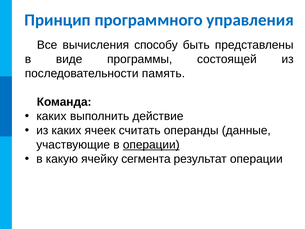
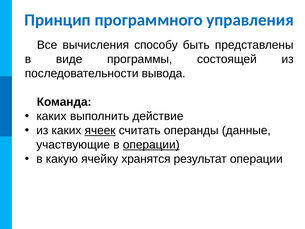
память: память -> вывода (164, 73)
ячеек underline: none -> present (100, 130)
сегмента: сегмента -> хранятся (146, 159)
